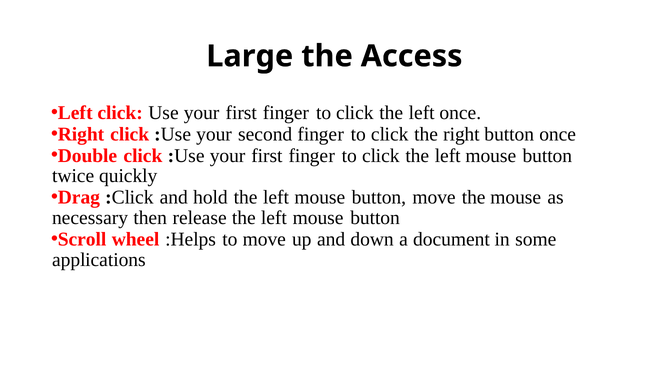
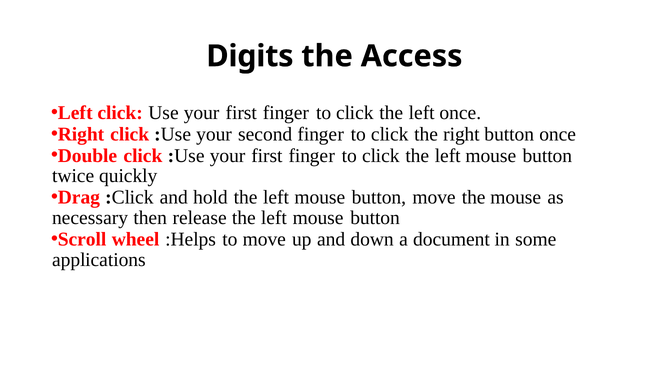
Large: Large -> Digits (250, 56)
